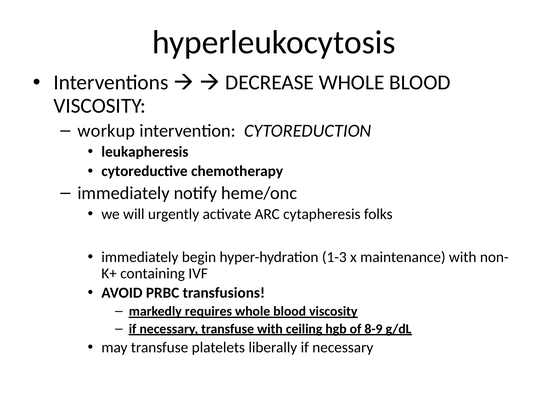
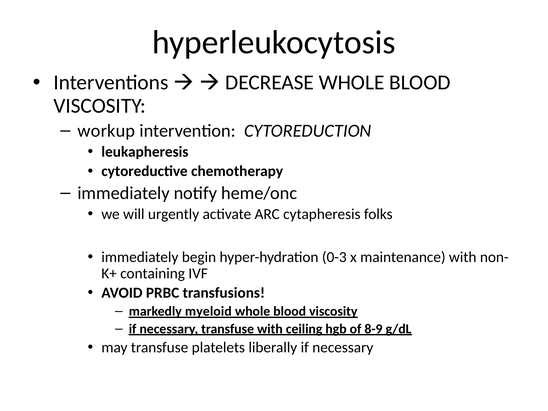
1-3: 1-3 -> 0-3 (334, 257)
requires: requires -> myeloid (208, 311)
